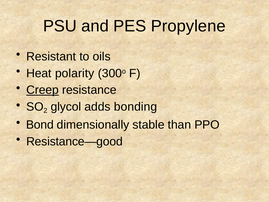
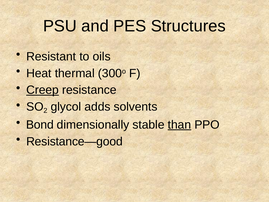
Propylene: Propylene -> Structures (188, 26)
polarity: polarity -> thermal (75, 73)
bonding: bonding -> solvents (136, 107)
than underline: none -> present (179, 125)
